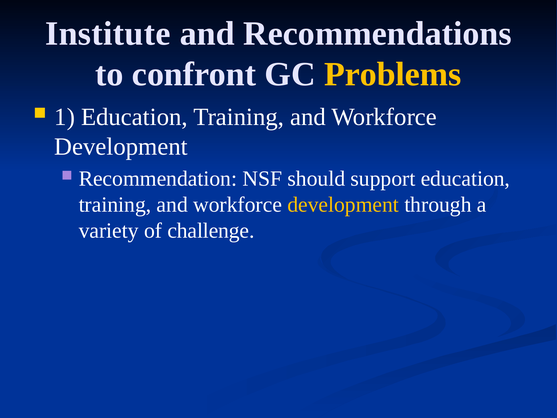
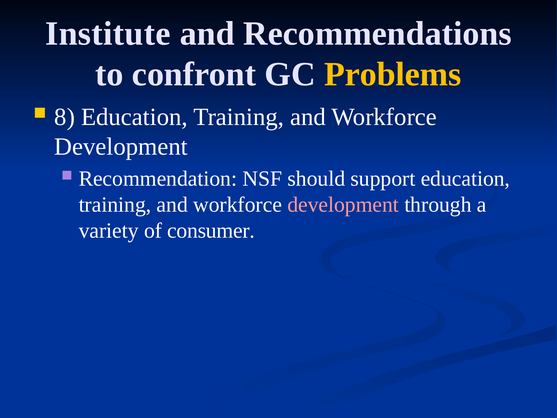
1: 1 -> 8 (65, 117)
development colour: yellow -> pink (343, 205)
challenge: challenge -> consumer (211, 231)
